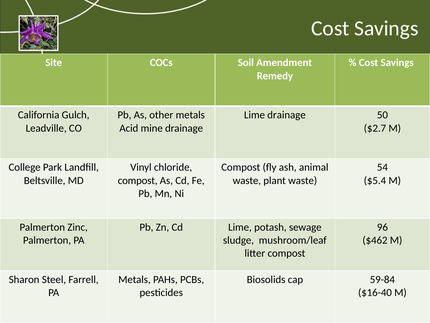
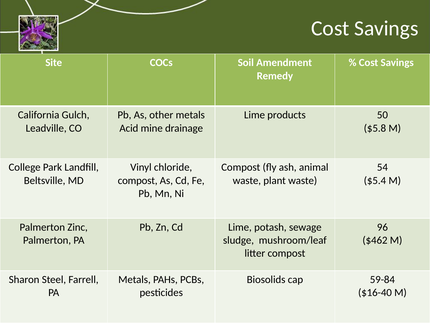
Lime drainage: drainage -> products (287, 115)
$2.7: $2.7 -> $5.8 (375, 128)
